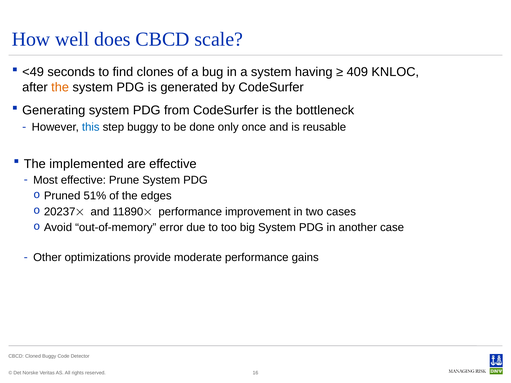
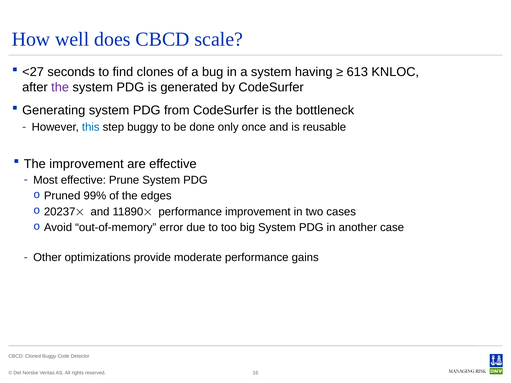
<49: <49 -> <27 (33, 72)
409: 409 -> 613 (357, 72)
the colour: orange -> purple (60, 87)
The implemented: implemented -> improvement (86, 164)
51%: 51% -> 99% (95, 196)
